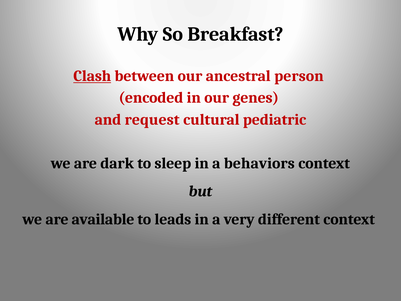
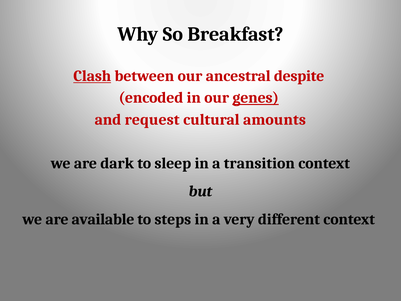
person: person -> despite (299, 76)
genes underline: none -> present (256, 98)
pediatric: pediatric -> amounts (275, 120)
behaviors: behaviors -> transition (259, 163)
leads: leads -> steps (173, 219)
